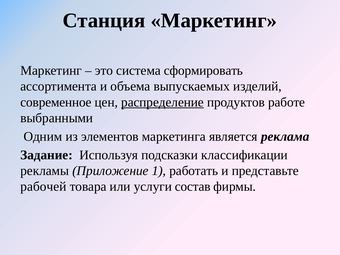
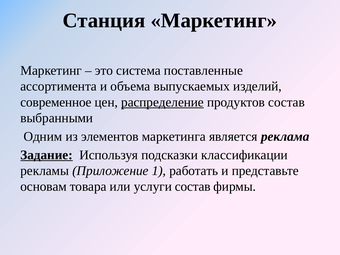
сформировать: сформировать -> поставленные (203, 70)
продуктов работе: работе -> состав (287, 102)
Задание underline: none -> present (47, 155)
рабочей: рабочей -> основам (44, 187)
